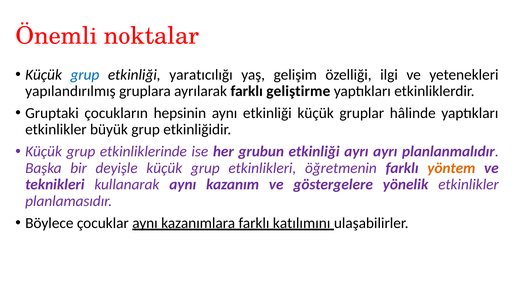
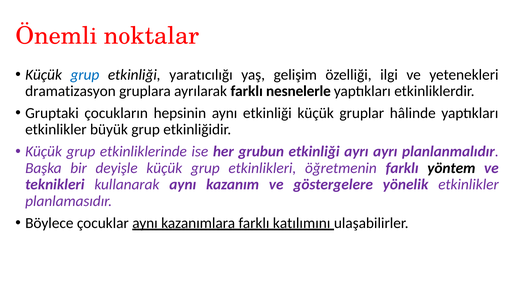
yapılandırılmış: yapılandırılmış -> dramatizasyon (70, 91)
geliştirme: geliştirme -> nesnelerle (298, 91)
yöntem colour: orange -> black (451, 168)
